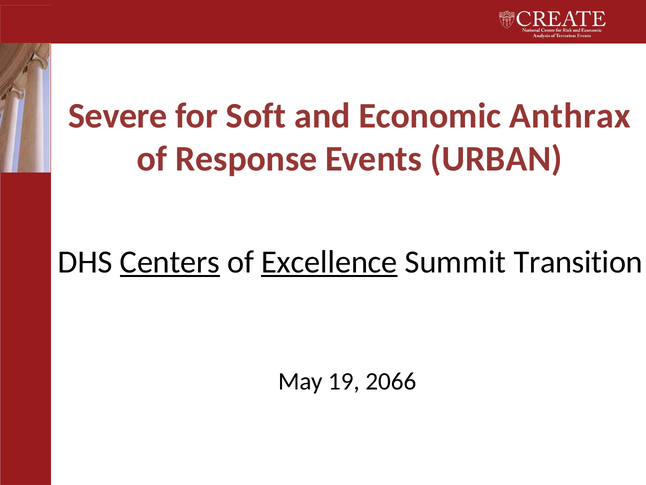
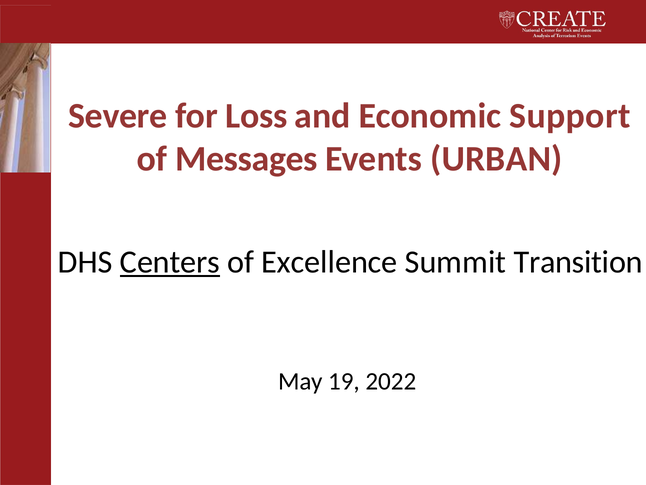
Soft: Soft -> Loss (256, 116)
Anthrax: Anthrax -> Support (570, 116)
Response: Response -> Messages (246, 159)
Excellence underline: present -> none (329, 262)
2066: 2066 -> 2022 (391, 381)
